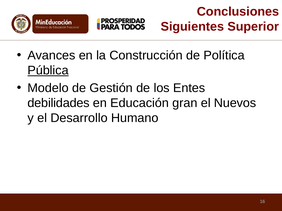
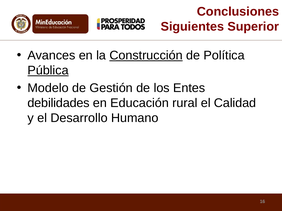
Construcción underline: none -> present (146, 56)
gran: gran -> rural (185, 103)
Nuevos: Nuevos -> Calidad (235, 103)
